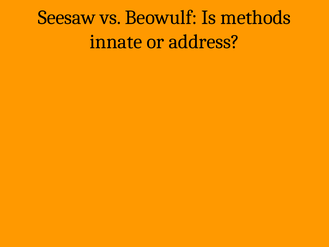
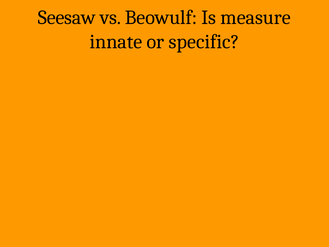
methods: methods -> measure (256, 18)
address: address -> specific (204, 42)
